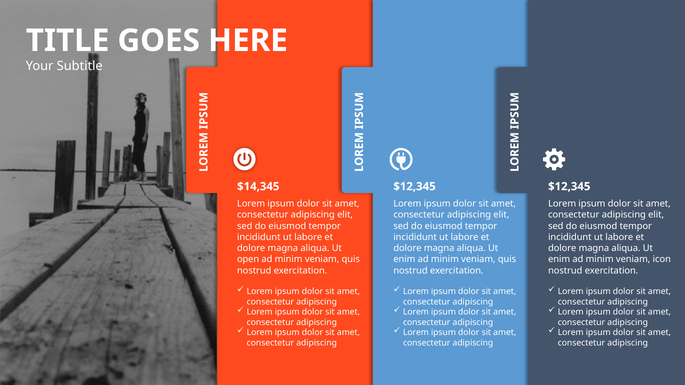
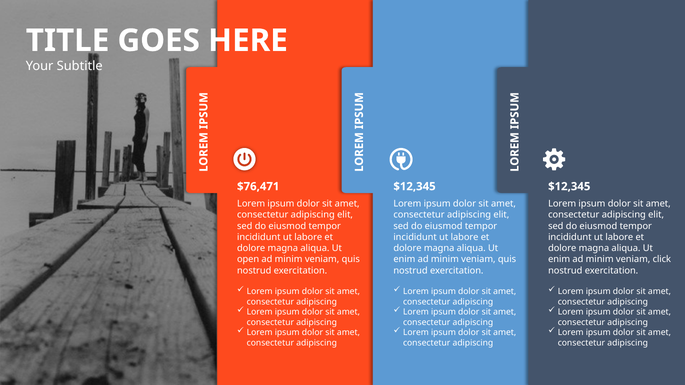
$14,345: $14,345 -> $76,471 (258, 187)
icon: icon -> click (662, 260)
